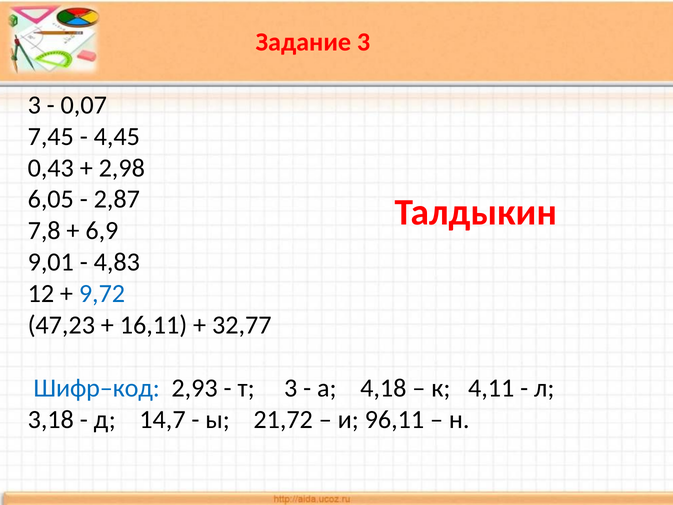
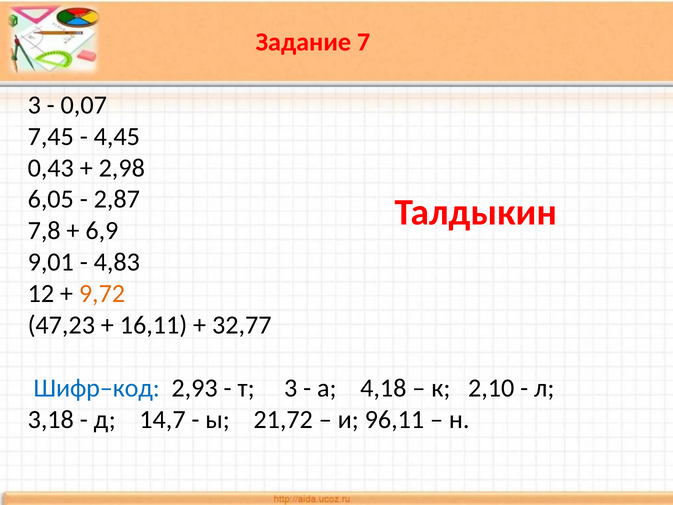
Задание 3: 3 -> 7 (364, 42)
9,72 colour: blue -> orange (102, 293)
4,11: 4,11 -> 2,10 (491, 388)
